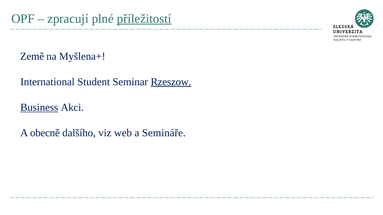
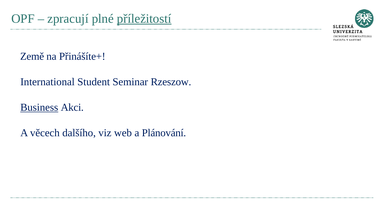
Myšlena+: Myšlena+ -> Přinášíte+ (82, 56)
Rzeszow underline: present -> none (171, 82)
obecně: obecně -> věcech (45, 133)
Semináře: Semináře -> Plánování (164, 133)
